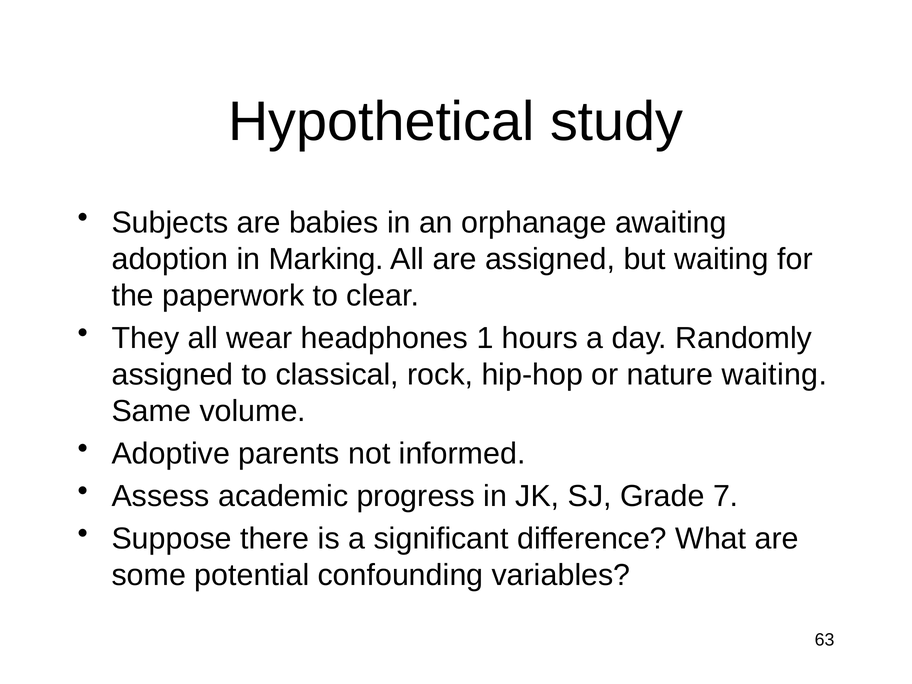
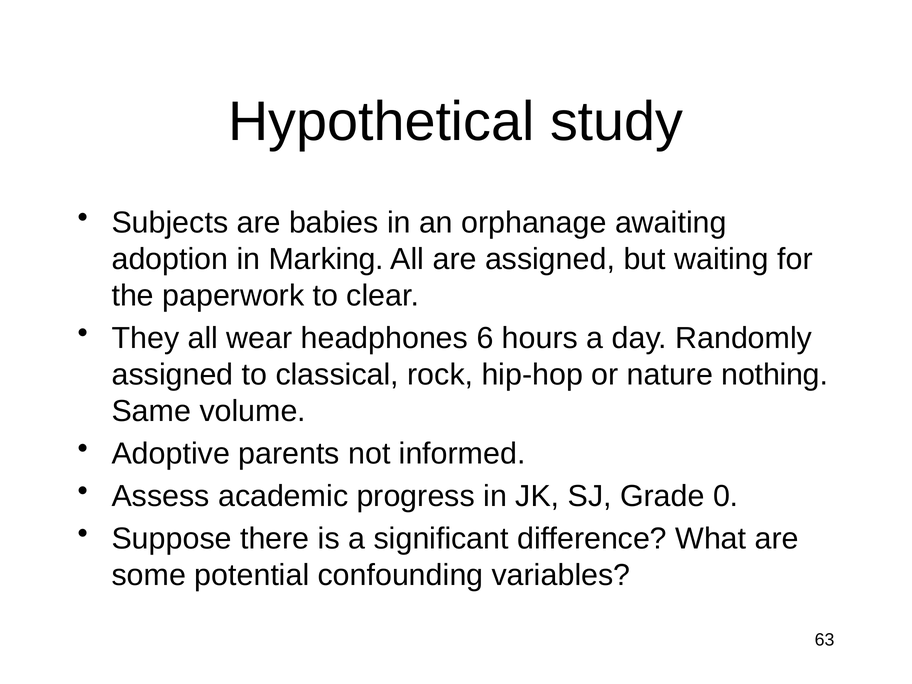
1: 1 -> 6 (485, 338)
nature waiting: waiting -> nothing (775, 375)
7: 7 -> 0 (726, 496)
